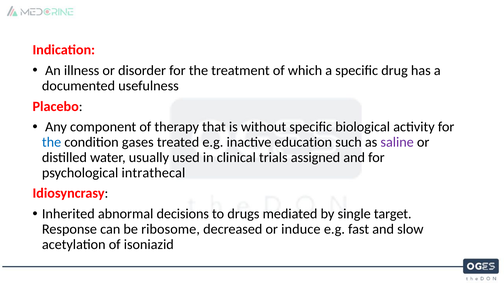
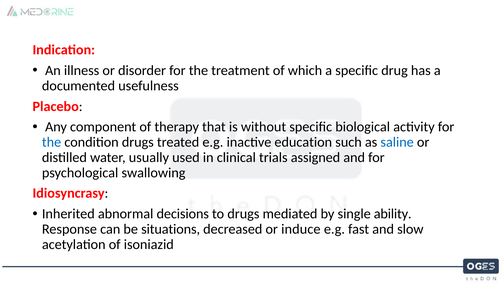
condition gases: gases -> drugs (138, 142)
saline colour: purple -> blue (397, 142)
intrathecal: intrathecal -> swallowing (153, 173)
target: target -> ability (393, 214)
ribosome: ribosome -> situations (171, 230)
